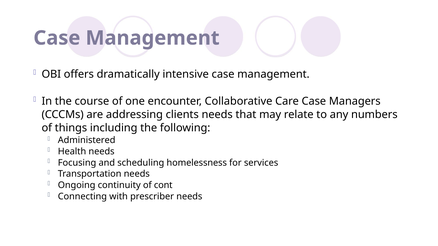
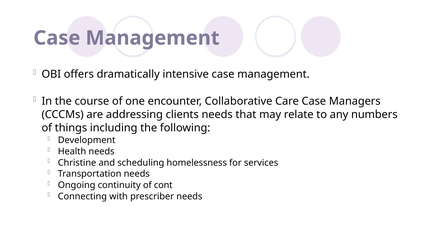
Administered: Administered -> Development (87, 140)
Focusing: Focusing -> Christine (77, 163)
